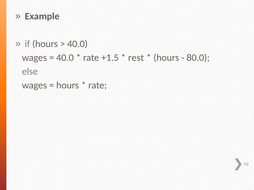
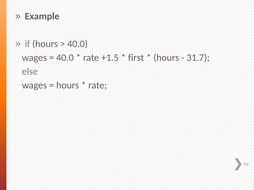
rest: rest -> first (136, 58)
80.0: 80.0 -> 31.7 (198, 58)
